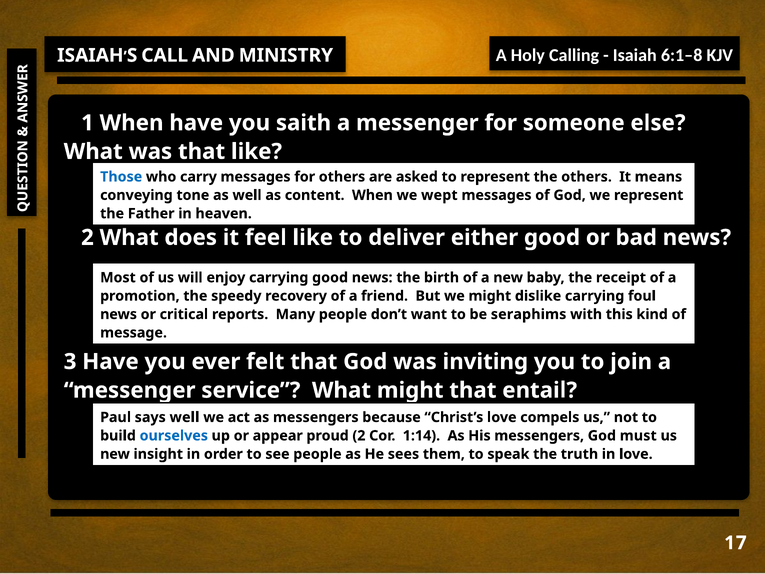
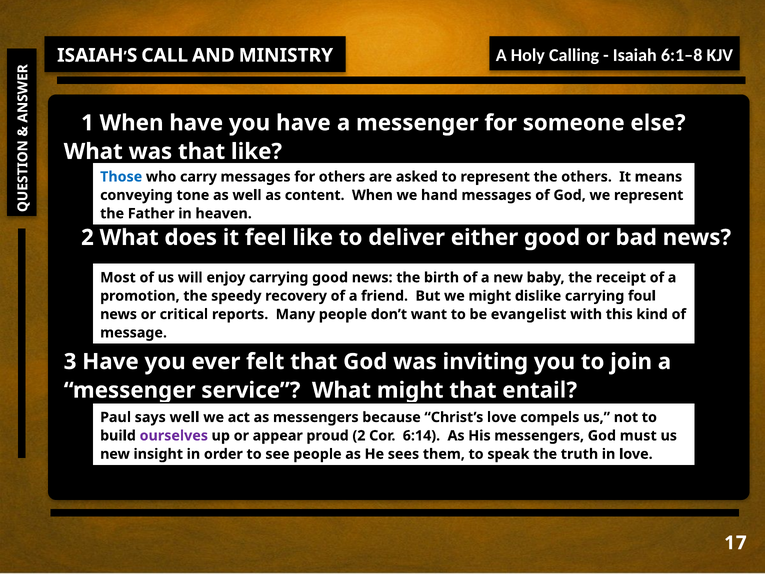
you saith: saith -> have (303, 123)
wept: wept -> hand (439, 195)
seraphims: seraphims -> evangelist (529, 314)
ourselves colour: blue -> purple (174, 436)
1:14: 1:14 -> 6:14 (421, 436)
